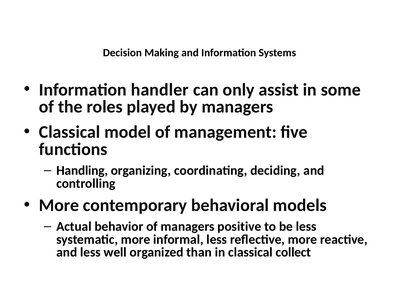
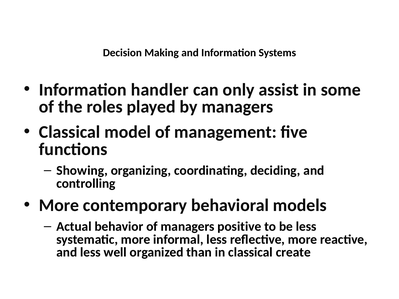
Handling: Handling -> Showing (82, 171)
collect: collect -> create (293, 253)
